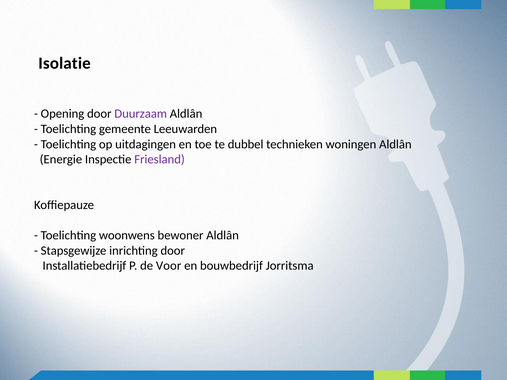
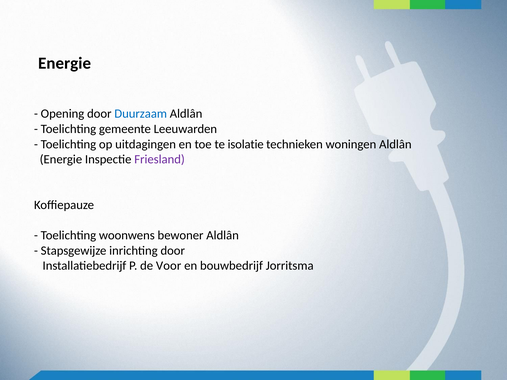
Isolatie: Isolatie -> Energie (65, 63)
Duurzaam colour: purple -> blue (141, 114)
dubbel: dubbel -> isolatie (246, 144)
